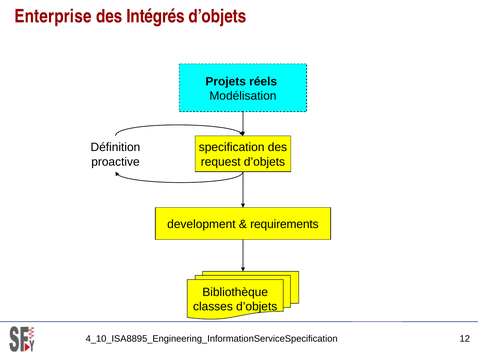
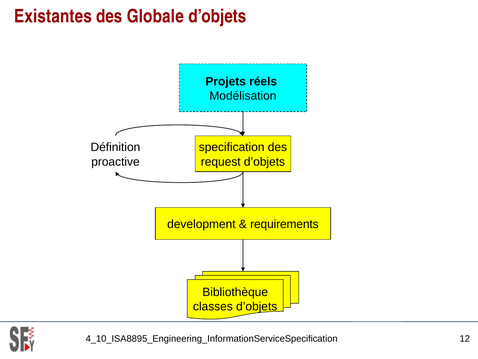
Enterprise: Enterprise -> Existantes (53, 16)
Intégrés: Intégrés -> Globale (155, 16)
